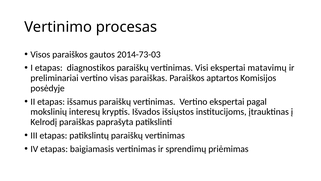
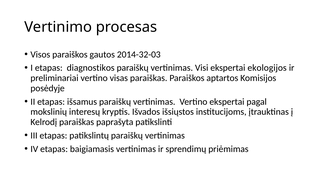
2014-73-03: 2014-73-03 -> 2014-32-03 (139, 54)
matavimų: matavimų -> ekologijos (267, 68)
